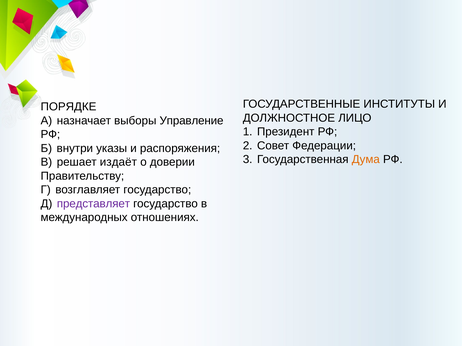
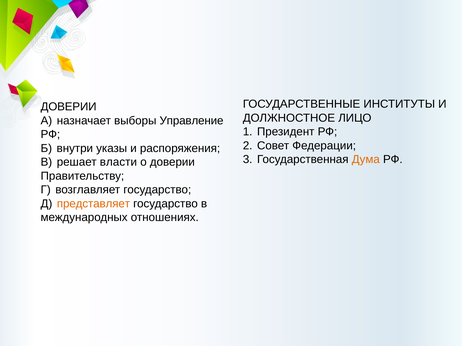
ПОРЯДКЕ: ПОРЯДКЕ -> ДОВЕРИИ (69, 107)
издаёт: издаёт -> власти (118, 162)
представляет colour: purple -> orange (93, 204)
